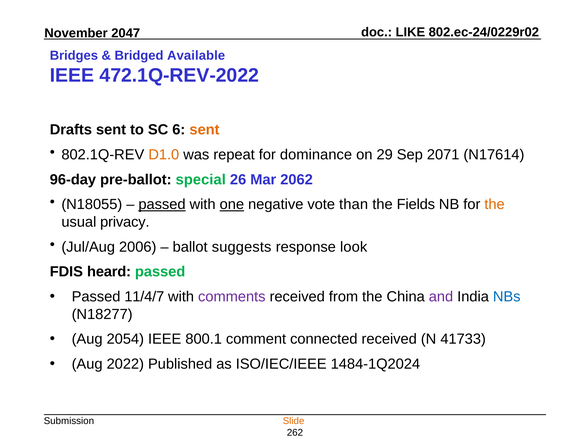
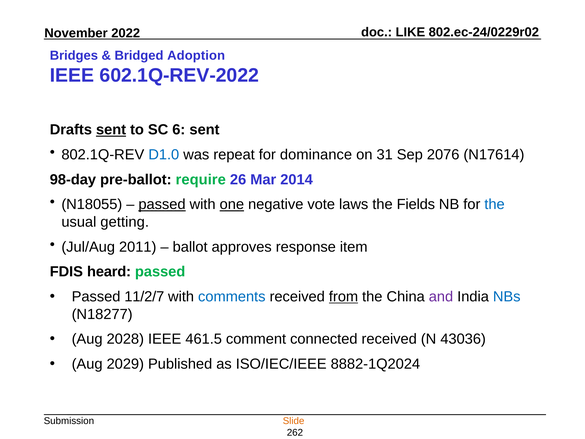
2047: 2047 -> 2022 (126, 33)
Available: Available -> Adoption (196, 56)
472.1Q-REV-2022: 472.1Q-REV-2022 -> 602.1Q-REV-2022 (179, 75)
sent underline: none -> present (111, 130)
sent colour: orange -> black (204, 130)
D1.0 colour: orange -> blue (164, 155)
29: 29 -> 31 (385, 155)
2071: 2071 -> 2076 (443, 155)
96-day: 96-day -> 98-day (73, 179)
special: special -> require (201, 179)
2062: 2062 -> 2014 (297, 179)
than: than -> laws (354, 204)
the colour: orange -> blue (495, 204)
privacy: privacy -> getting (125, 222)
2006: 2006 -> 2011 (138, 247)
suggests: suggests -> approves (242, 247)
look: look -> item (354, 247)
11/4/7: 11/4/7 -> 11/2/7 (144, 297)
comments colour: purple -> blue (232, 297)
from underline: none -> present (344, 297)
2054: 2054 -> 2028 (125, 339)
800.1: 800.1 -> 461.5 (204, 339)
41733: 41733 -> 43036 (463, 339)
2022: 2022 -> 2029 (125, 364)
1484-1Q2024: 1484-1Q2024 -> 8882-1Q2024 (375, 364)
